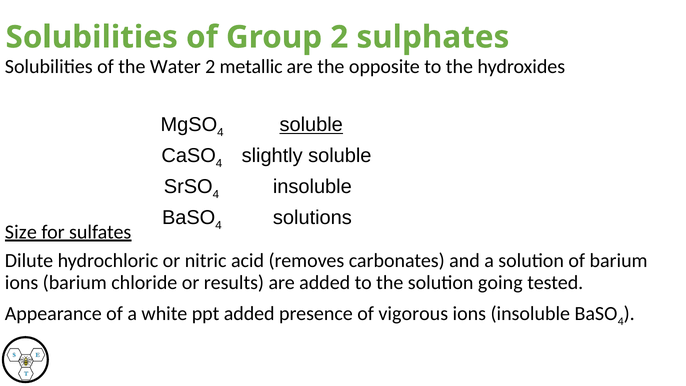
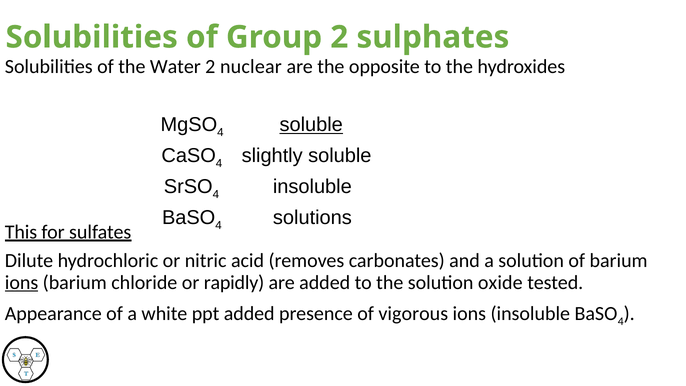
metallic: metallic -> nuclear (251, 67)
Size: Size -> This (21, 232)
ions underline: none -> present (22, 282)
results: results -> rapidly (234, 282)
going: going -> oxide (500, 282)
